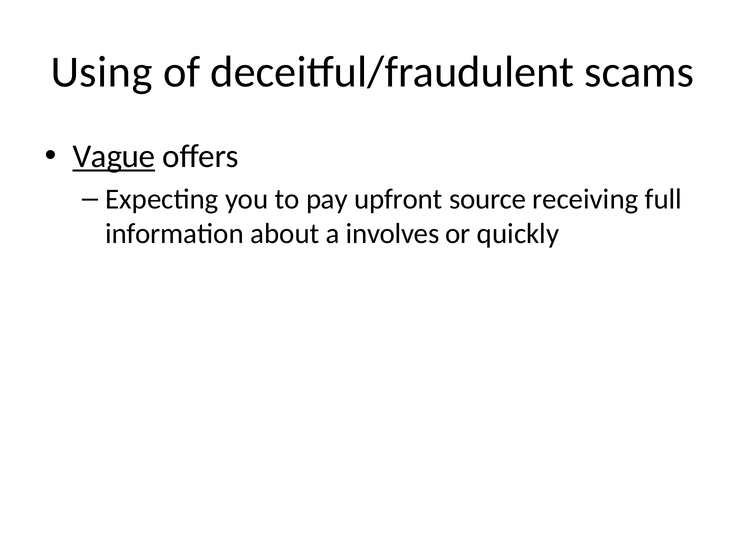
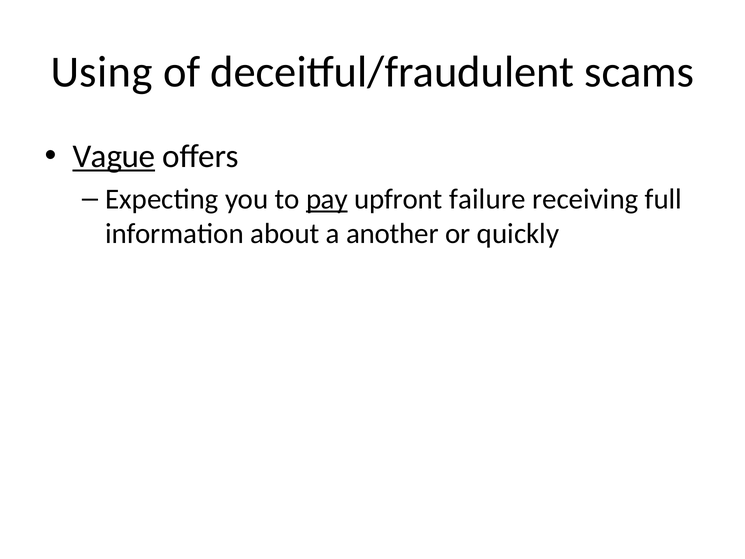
pay underline: none -> present (327, 199)
source: source -> failure (487, 199)
involves: involves -> another (392, 234)
